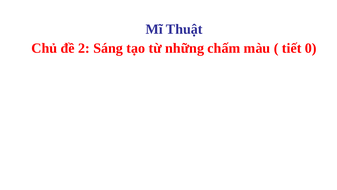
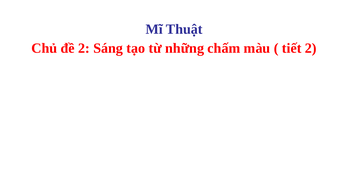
tiết 0: 0 -> 2 (311, 48)
